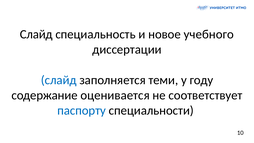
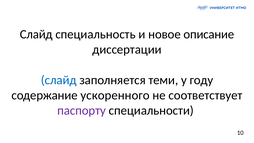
учебного: учебного -> описание (209, 34)
оценивается: оценивается -> ускоренного (115, 95)
паспорту colour: blue -> purple (82, 110)
